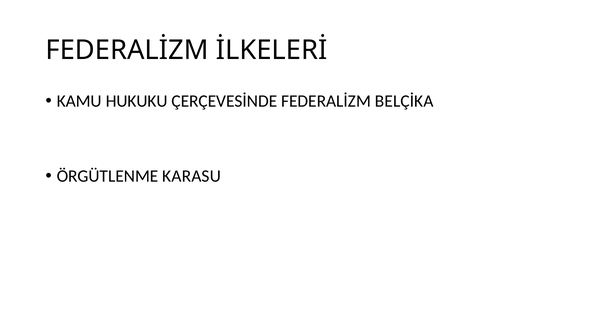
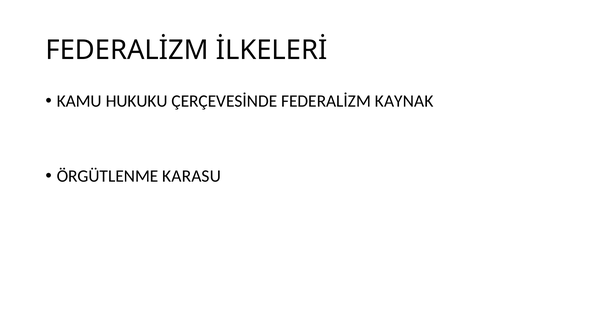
BELÇİKA: BELÇİKA -> KAYNAK (404, 101)
